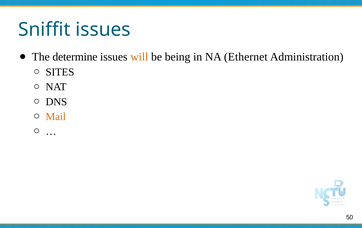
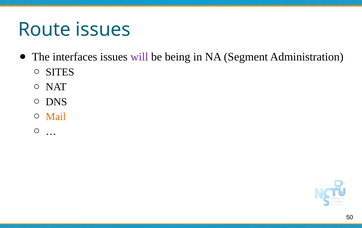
Sniffit: Sniffit -> Route (44, 29)
determine: determine -> interfaces (75, 57)
will colour: orange -> purple (139, 57)
Ethernet: Ethernet -> Segment (246, 57)
